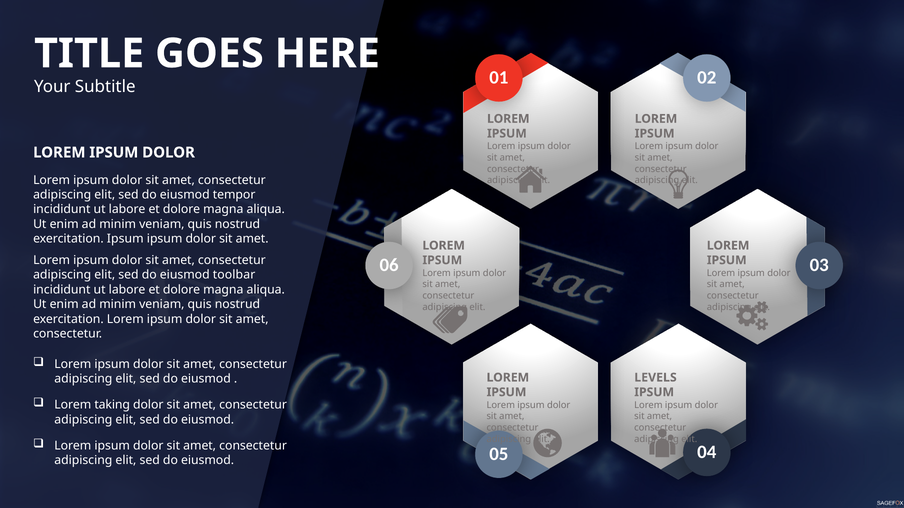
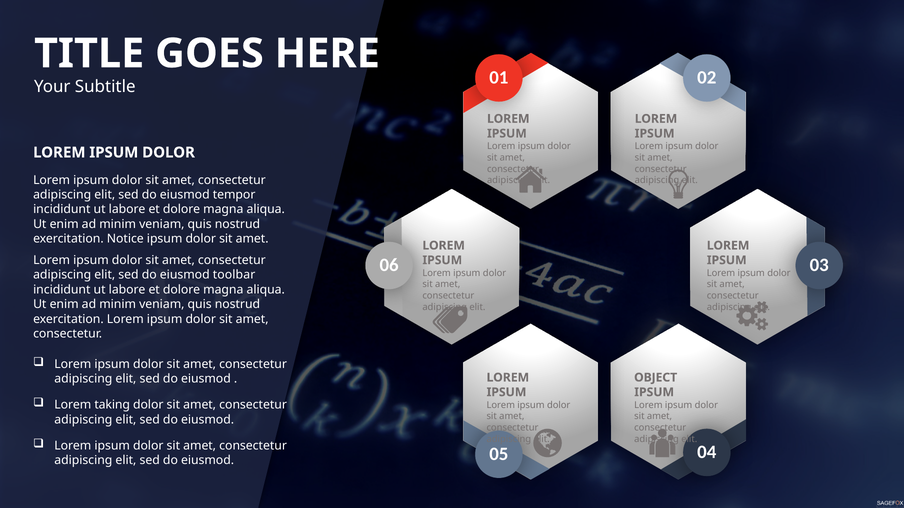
exercitation Ipsum: Ipsum -> Notice (125, 239)
LEVELS: LEVELS -> OBJECT (656, 378)
